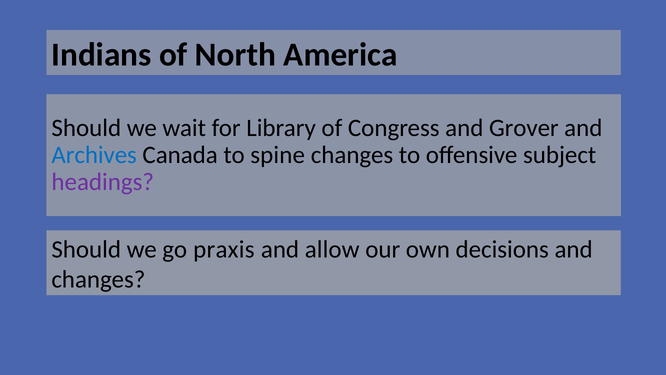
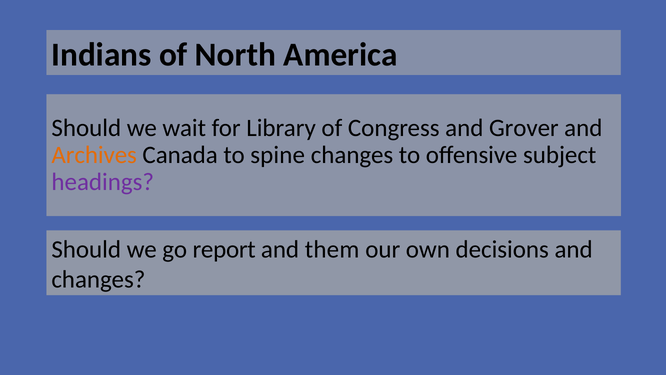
Archives colour: blue -> orange (94, 155)
praxis: praxis -> report (224, 249)
allow: allow -> them (332, 249)
